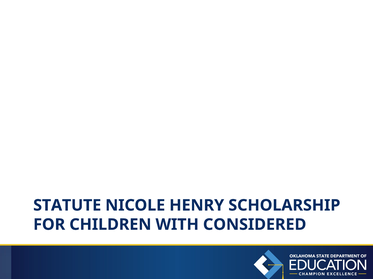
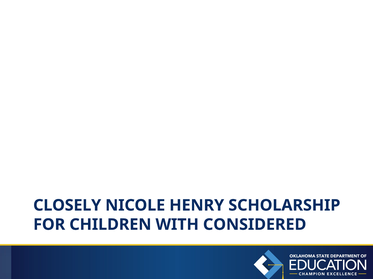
STATUTE: STATUTE -> CLOSELY (67, 206)
